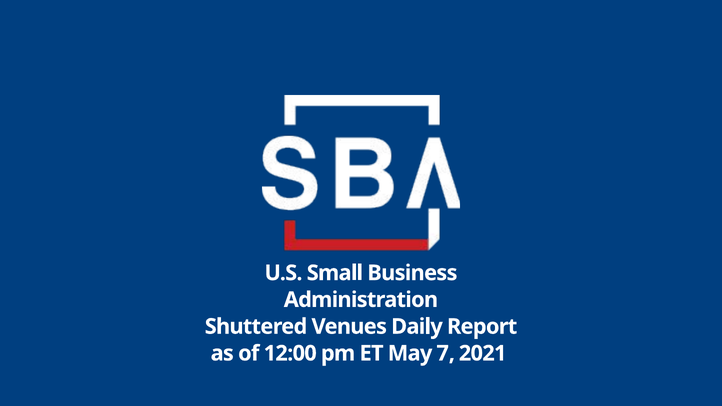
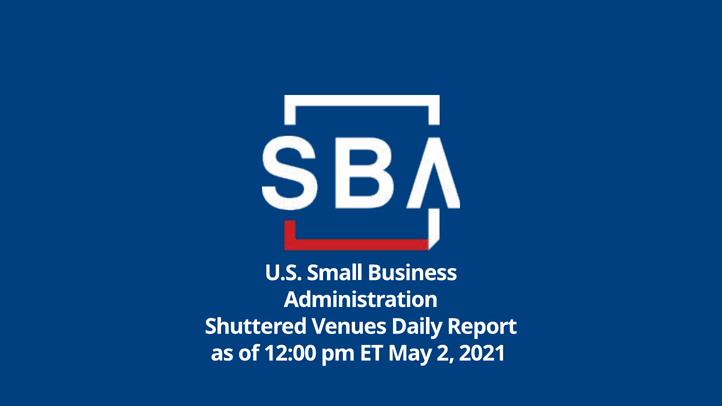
7: 7 -> 2 (446, 353)
